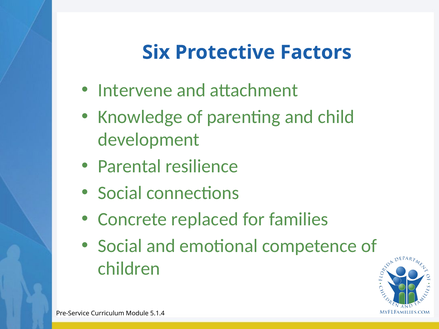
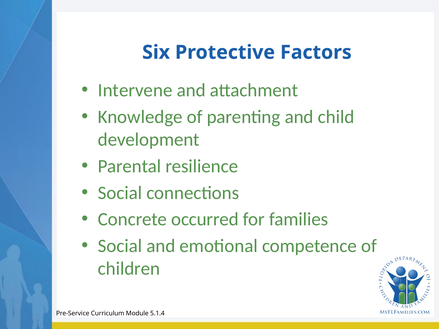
replaced: replaced -> occurred (205, 220)
